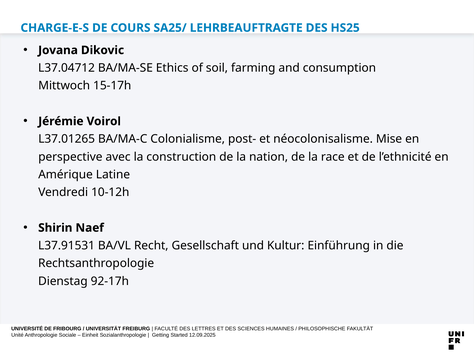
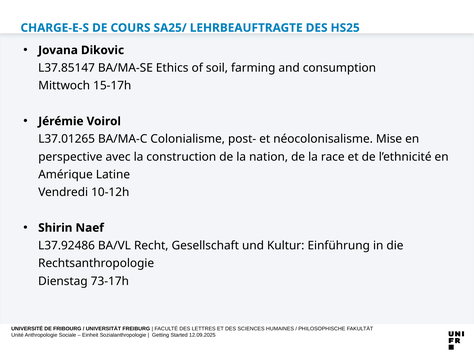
L37.04712: L37.04712 -> L37.85147 (67, 68)
L37.91531: L37.91531 -> L37.92486 (67, 246)
92-17h: 92-17h -> 73-17h (110, 281)
